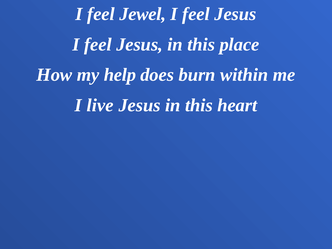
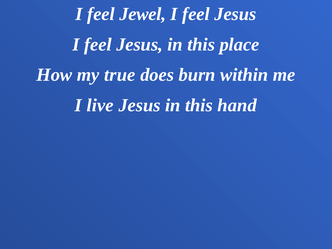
help: help -> true (120, 75)
heart: heart -> hand (237, 105)
